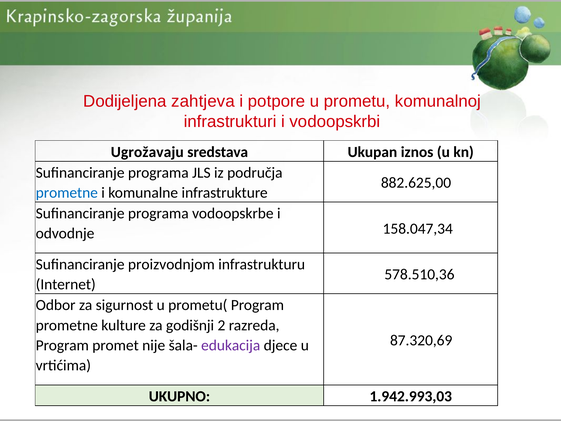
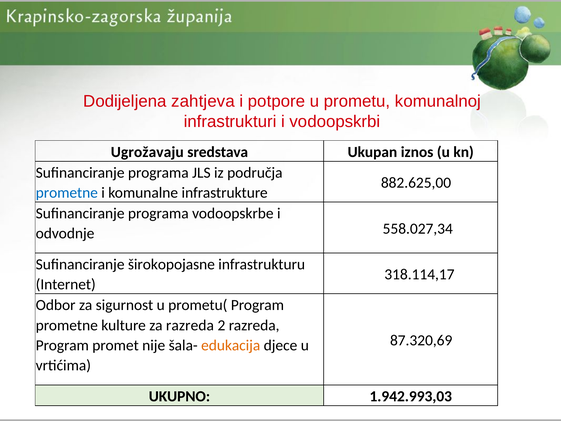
158.047,34: 158.047,34 -> 558.027,34 (418, 229)
proizvodnjom: proizvodnjom -> širokopojasne (171, 264)
578.510,36: 578.510,36 -> 318.114,17 (419, 274)
za godišnji: godišnji -> razreda (190, 325)
edukacija colour: purple -> orange (231, 345)
